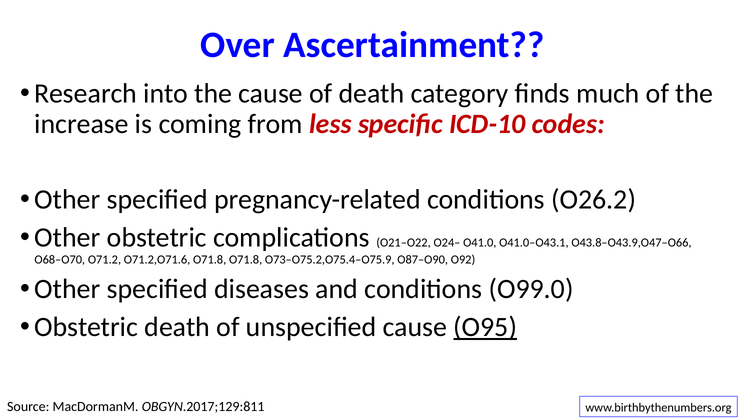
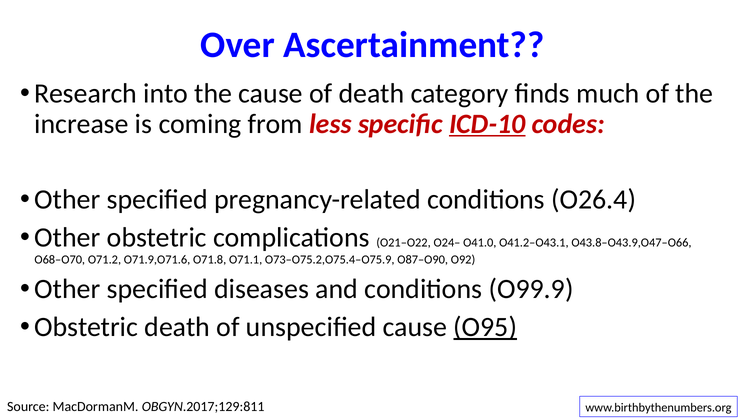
ICD-10 underline: none -> present (487, 124)
O26.2: O26.2 -> O26.4 (594, 200)
O41.0–O43.1: O41.0–O43.1 -> O41.2–O43.1 (534, 243)
O71.2,O71.6: O71.2,O71.6 -> O71.9,O71.6 (157, 260)
O71.8 O71.8: O71.8 -> O71.1 (246, 260)
O99.0: O99.0 -> O99.9 (531, 289)
